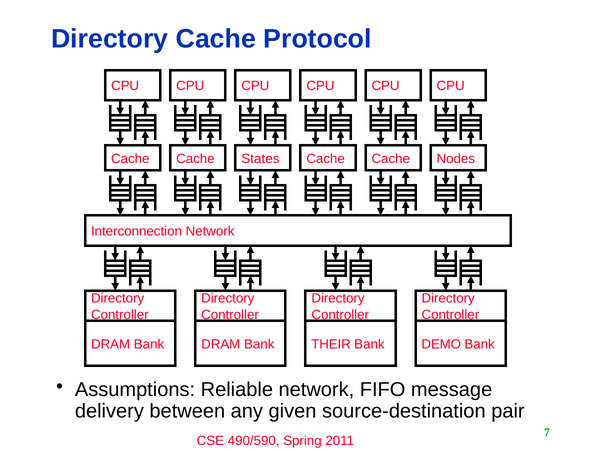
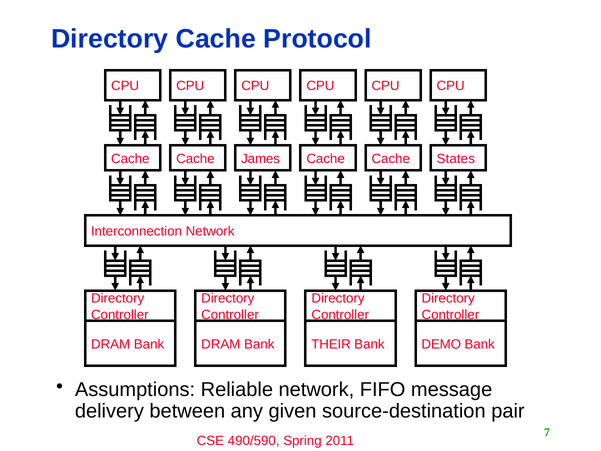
States: States -> James (261, 159)
Nodes: Nodes -> States (456, 159)
